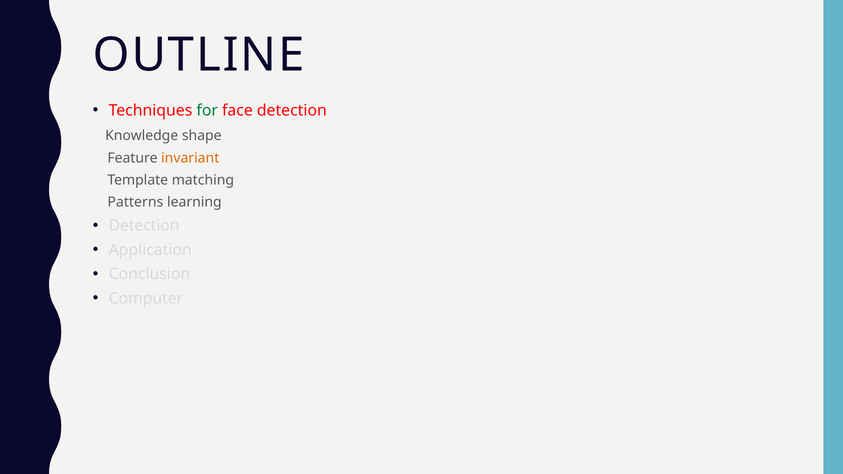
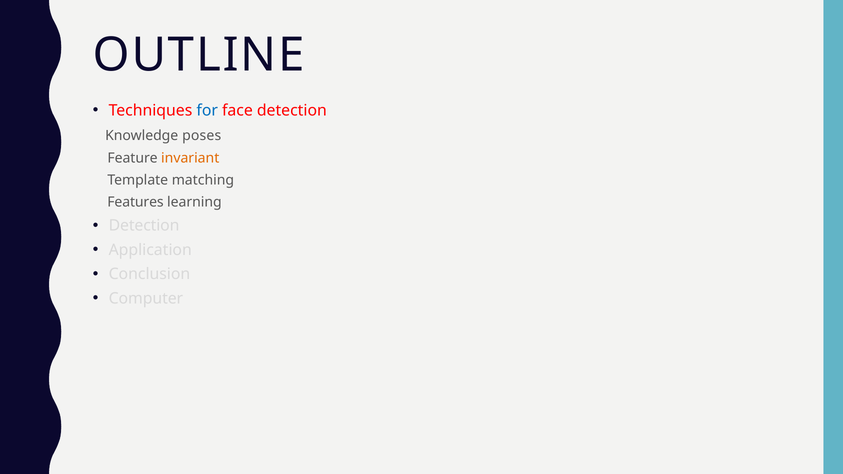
for colour: green -> blue (207, 111)
shape: shape -> poses (202, 135)
Patterns: Patterns -> Features (135, 202)
